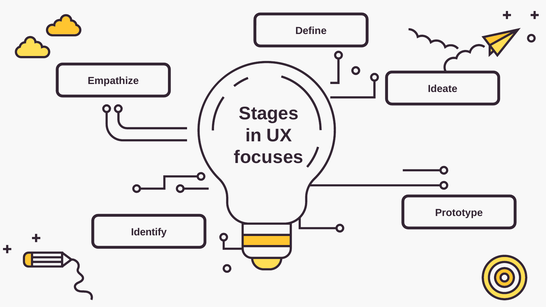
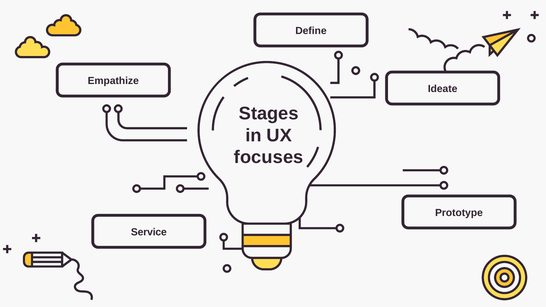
Identify: Identify -> Service (149, 232)
